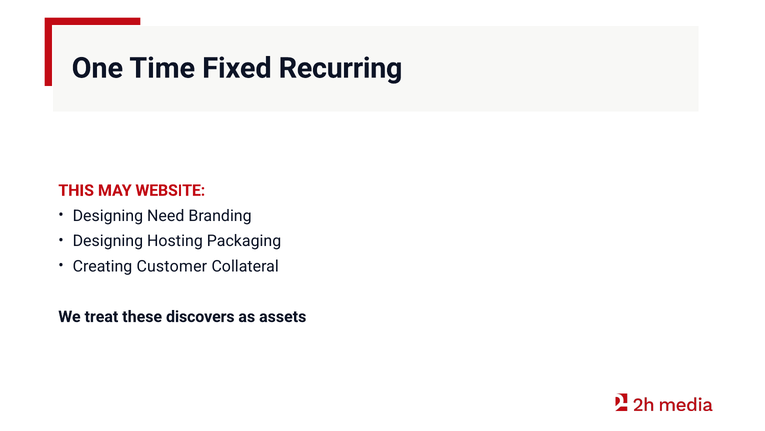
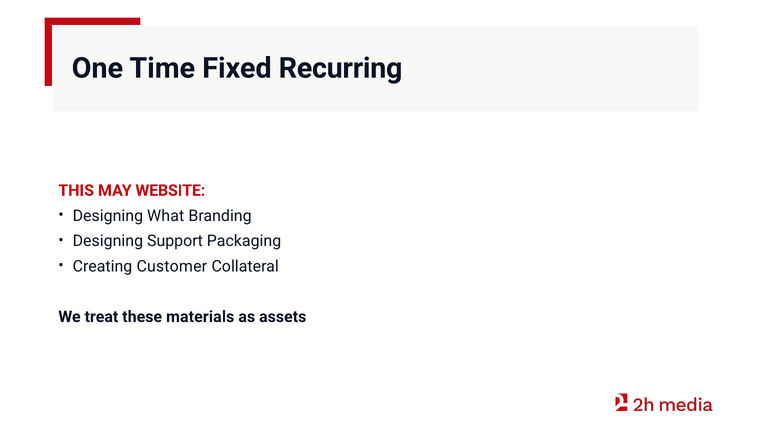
Need: Need -> What (166, 215)
Hosting: Hosting -> Support (175, 241)
discovers: discovers -> materials (200, 316)
